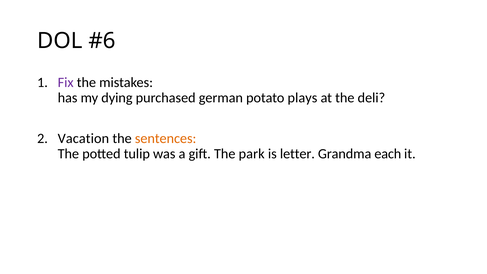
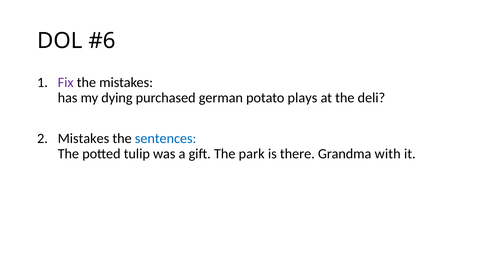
Vacation: Vacation -> Mistakes (83, 139)
sentences colour: orange -> blue (166, 139)
letter: letter -> there (297, 154)
each: each -> with (388, 154)
